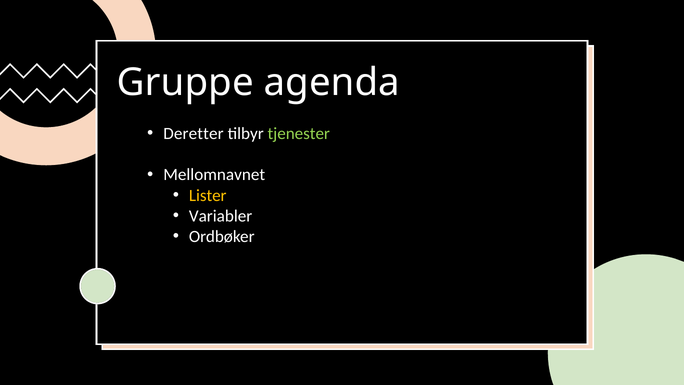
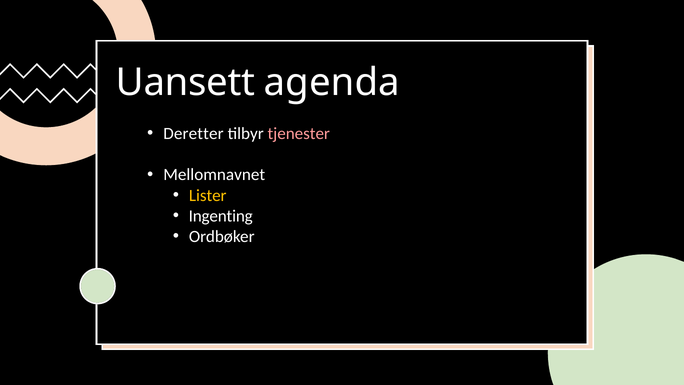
Gruppe: Gruppe -> Uansett (185, 83)
tjenester colour: light green -> pink (299, 134)
Variabler: Variabler -> Ingenting (221, 216)
